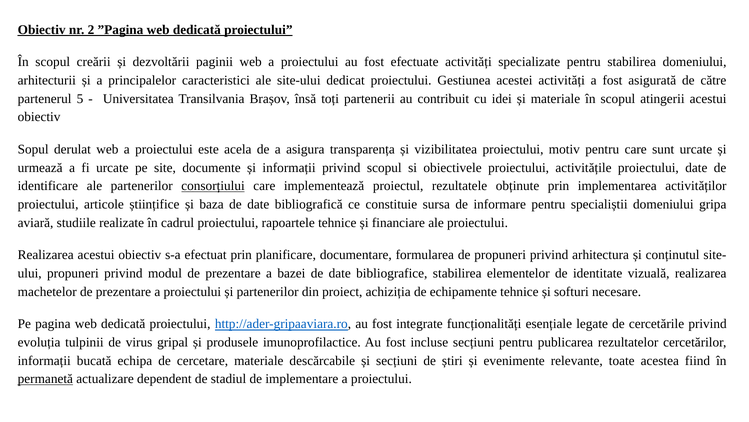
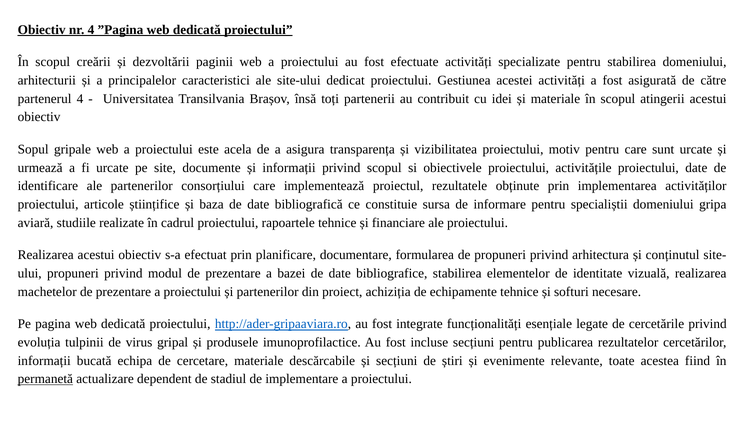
nr 2: 2 -> 4 (91, 30)
partenerul 5: 5 -> 4 (80, 99)
derulat: derulat -> gripale (72, 149)
consorțiului underline: present -> none (213, 186)
